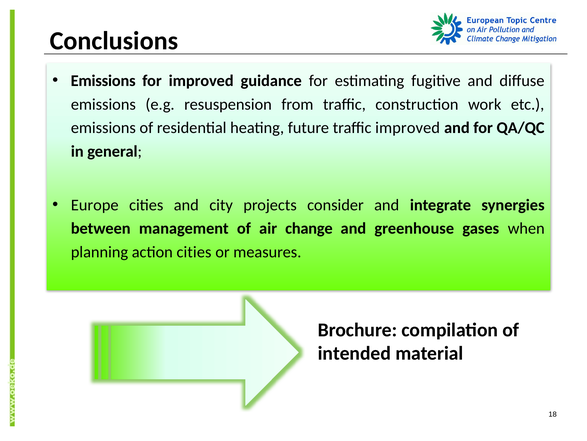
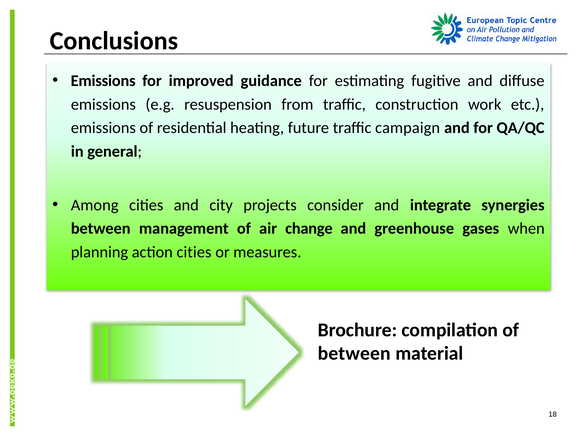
traffic improved: improved -> campaign (408, 128)
Europe: Europe -> Among (95, 205)
intended: intended -> between (354, 353)
